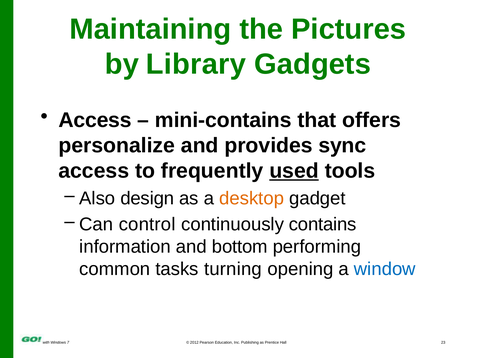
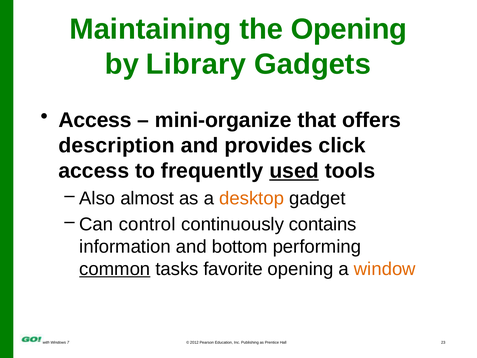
the Pictures: Pictures -> Opening (349, 29)
mini-contains: mini-contains -> mini-organize (223, 120)
personalize: personalize -> description (117, 145)
sync: sync -> click (342, 145)
design: design -> almost (147, 198)
common underline: none -> present (115, 269)
turning: turning -> favorite (233, 269)
window colour: blue -> orange (385, 269)
